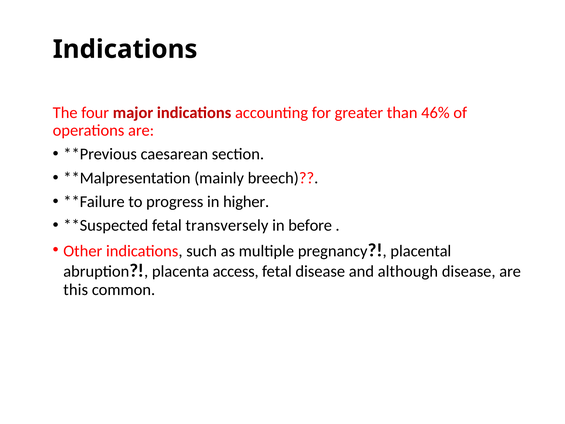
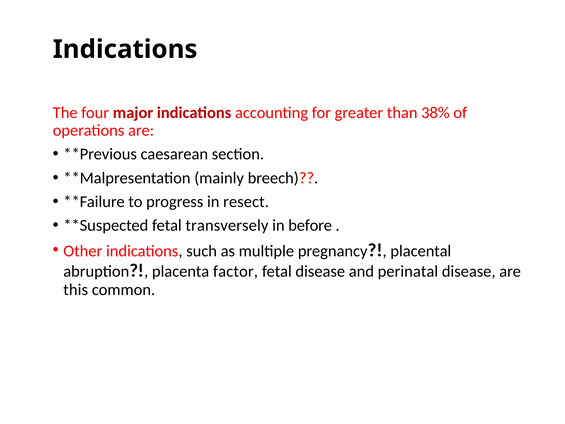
46%: 46% -> 38% (435, 113)
higher: higher -> resect (246, 201)
access: access -> factor (235, 271)
although: although -> perinatal (408, 271)
